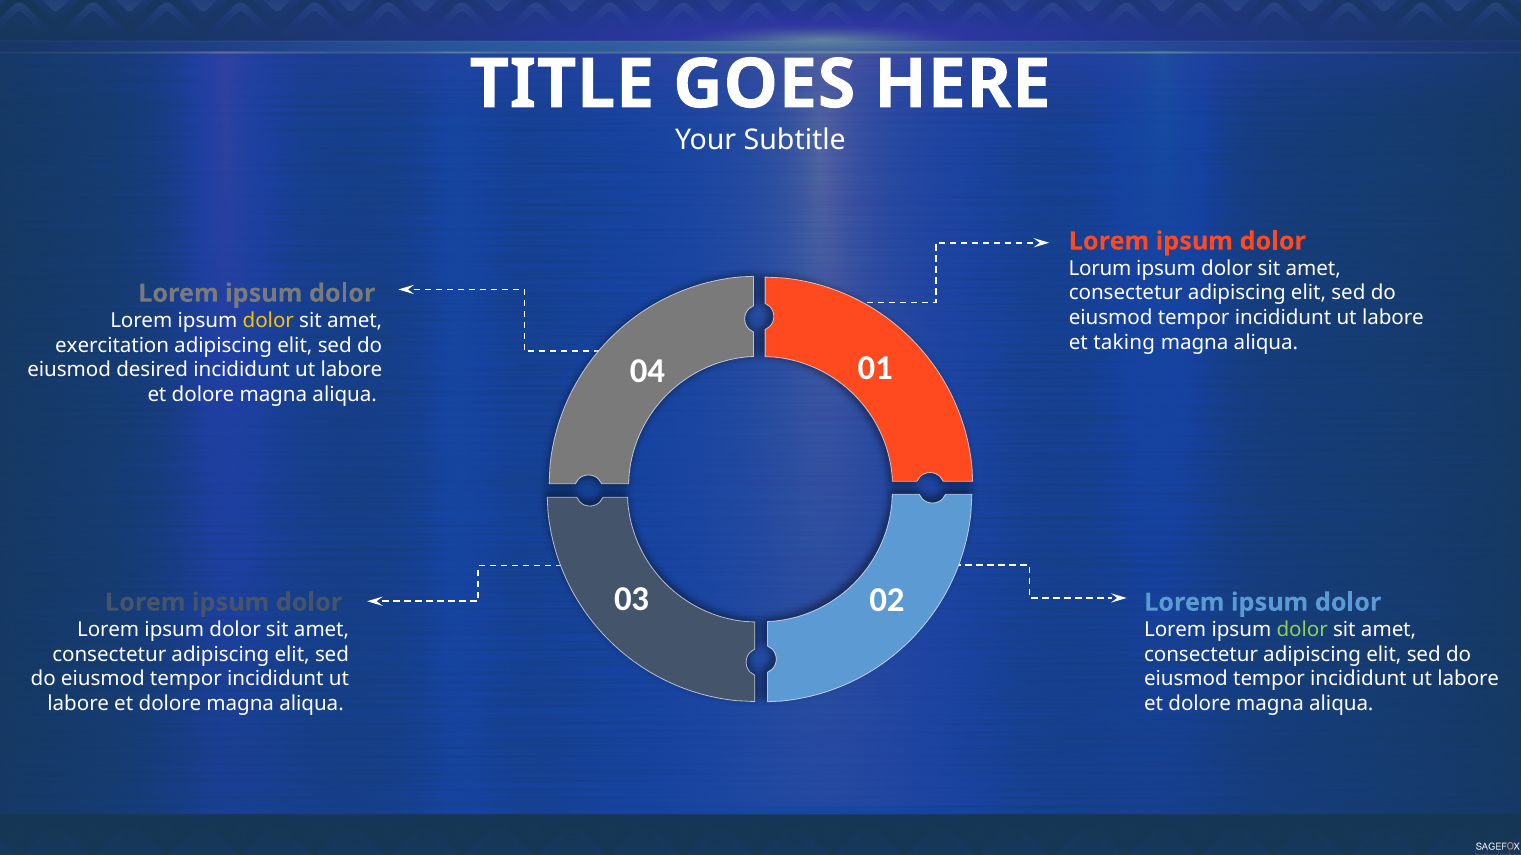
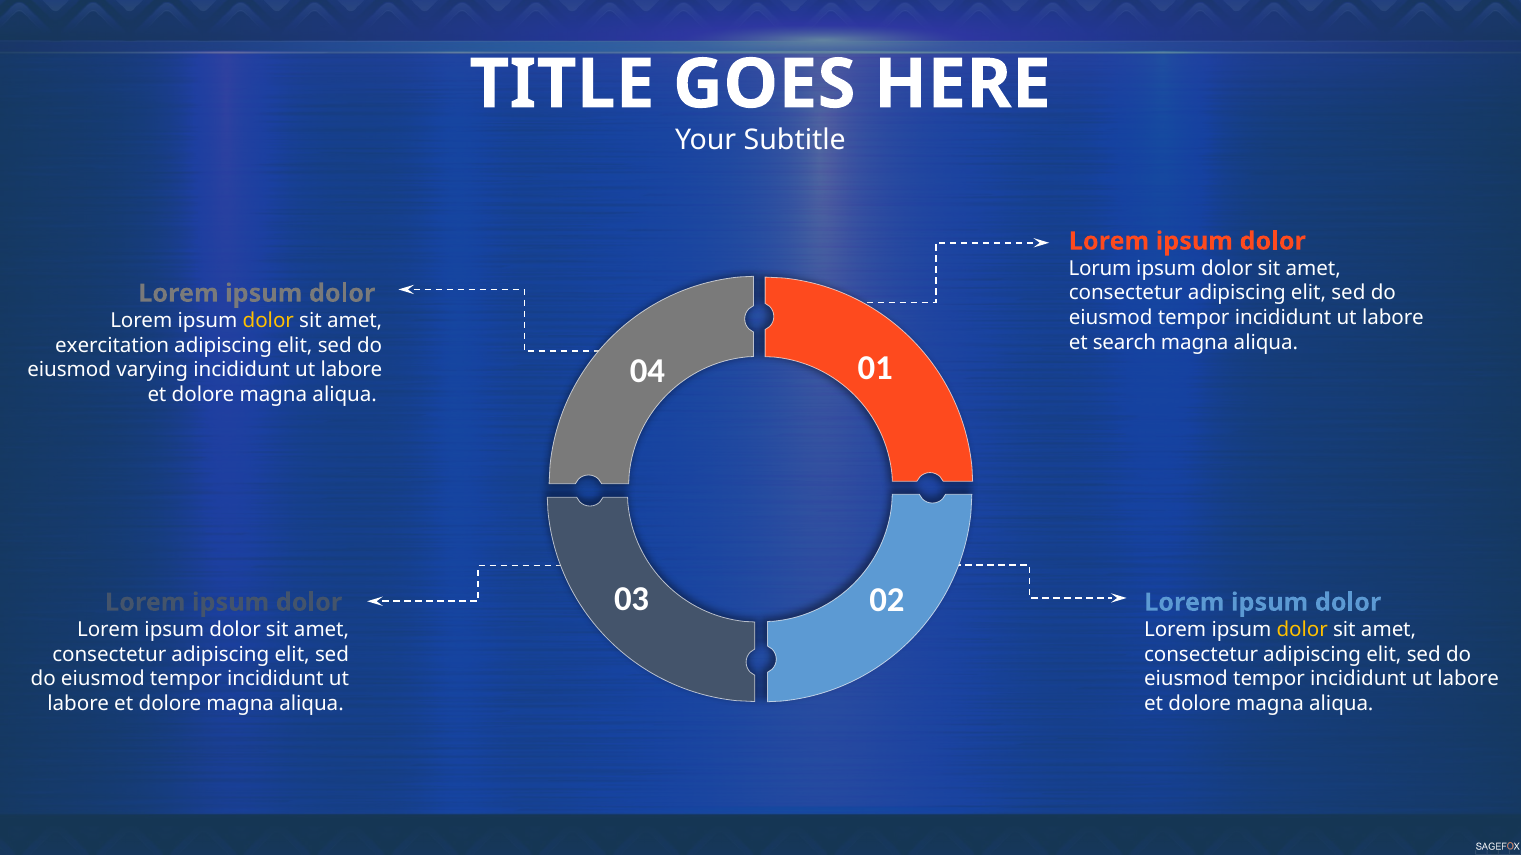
taking: taking -> search (1124, 343)
desired: desired -> varying (152, 370)
dolor colour: light green -> yellow (1302, 630)
